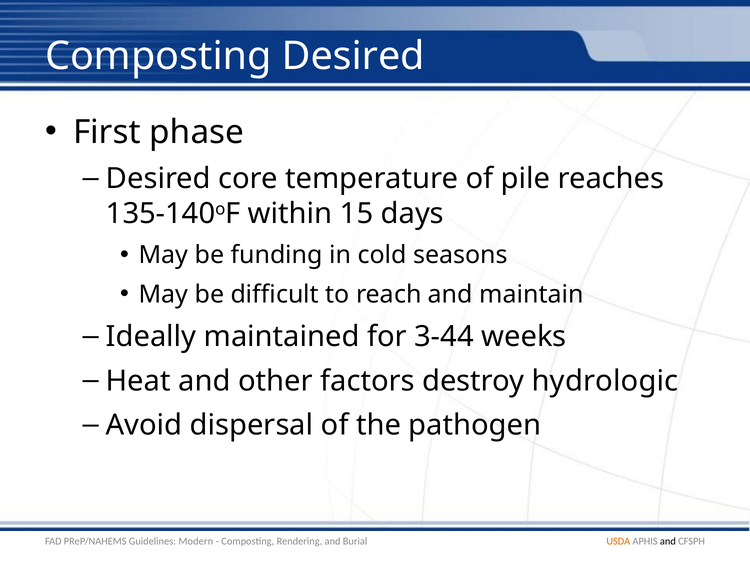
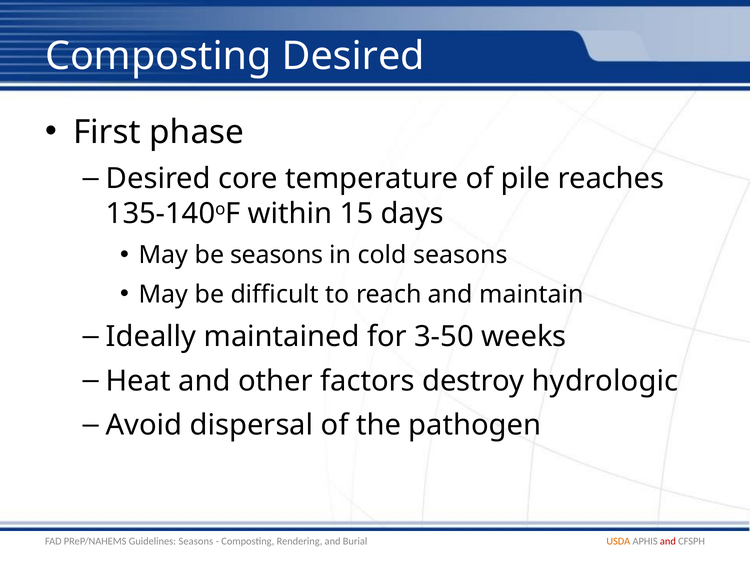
be funding: funding -> seasons (277, 255)
3-44: 3-44 -> 3-50 (444, 337)
Guidelines Modern: Modern -> Seasons (196, 542)
and colour: black -> red (668, 542)
